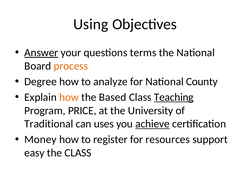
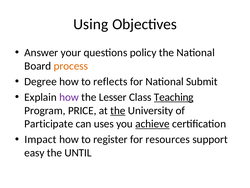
Answer underline: present -> none (41, 52)
terms: terms -> policy (143, 52)
analyze: analyze -> reflects (110, 81)
County: County -> Submit (202, 81)
how colour: orange -> purple (69, 97)
Based: Based -> Lesser (113, 97)
the underline: none -> present (118, 110)
Traditional: Traditional -> Participate (49, 124)
Money: Money -> Impact (40, 139)
the CLASS: CLASS -> UNTIL (78, 152)
